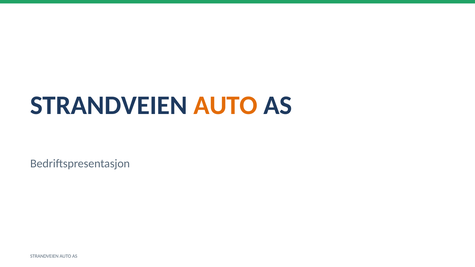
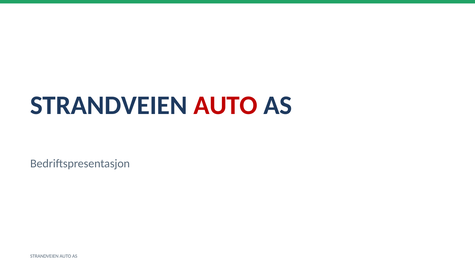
AUTO colour: orange -> red (226, 105)
